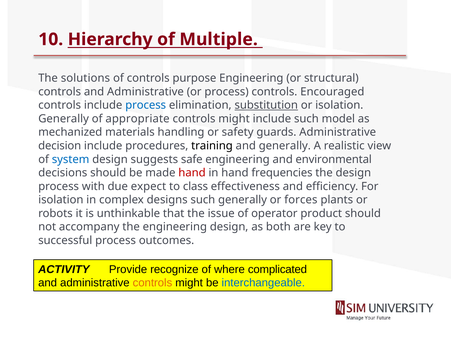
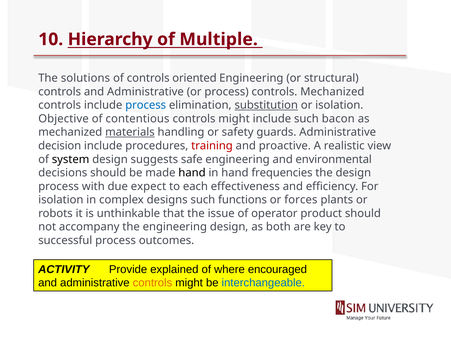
purpose: purpose -> oriented (194, 78)
controls Encouraged: Encouraged -> Mechanized (332, 92)
Generally: Generally -> Objective (64, 119)
appropriate: appropriate -> contentious (138, 119)
model: model -> bacon (338, 119)
materials underline: none -> present (130, 132)
training colour: black -> red (212, 146)
and generally: generally -> proactive (285, 146)
system colour: blue -> black (71, 159)
hand colour: red -> black (192, 173)
class: class -> each (195, 186)
such generally: generally -> functions (243, 200)
recognize: recognize -> explained (174, 270)
complicated: complicated -> encouraged (277, 270)
